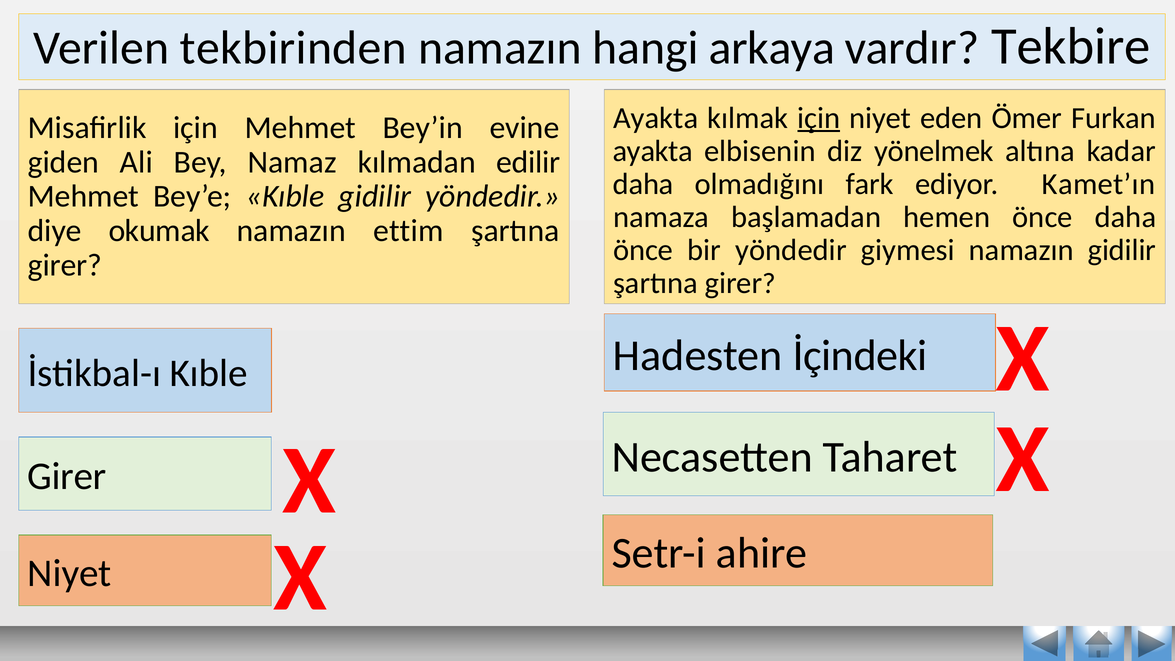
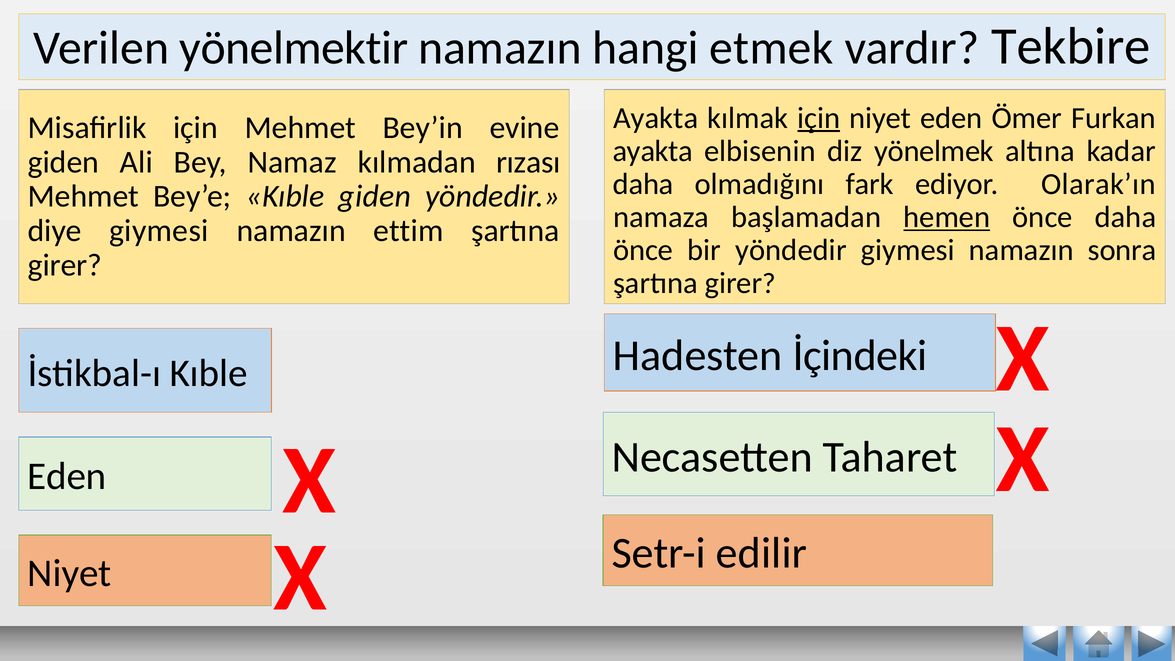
tekbirinden: tekbirinden -> yönelmektir (294, 48)
arkaya: arkaya -> etmek (772, 48)
edilir: edilir -> rızası (528, 162)
Kamet’ın: Kamet’ın -> Olarak’ın (1098, 184)
Kıble gidilir: gidilir -> giden (375, 196)
hemen underline: none -> present (947, 217)
diye okumak: okumak -> giymesi (159, 231)
namazın gidilir: gidilir -> sonra (1122, 250)
Girer: Girer -> Eden (67, 476)
ahire: ahire -> edilir (762, 553)
